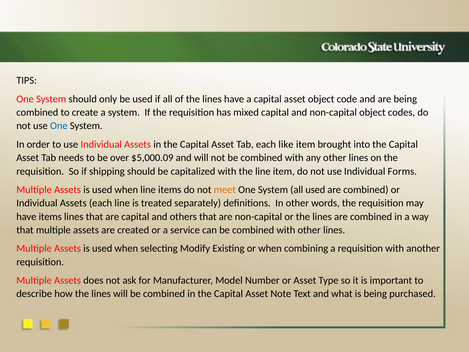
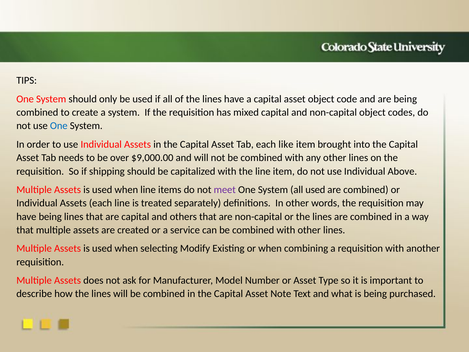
$5,000.09: $5,000.09 -> $9,000.00 (152, 158)
Forms: Forms -> Above (402, 171)
meet colour: orange -> purple (225, 190)
have items: items -> being (50, 216)
